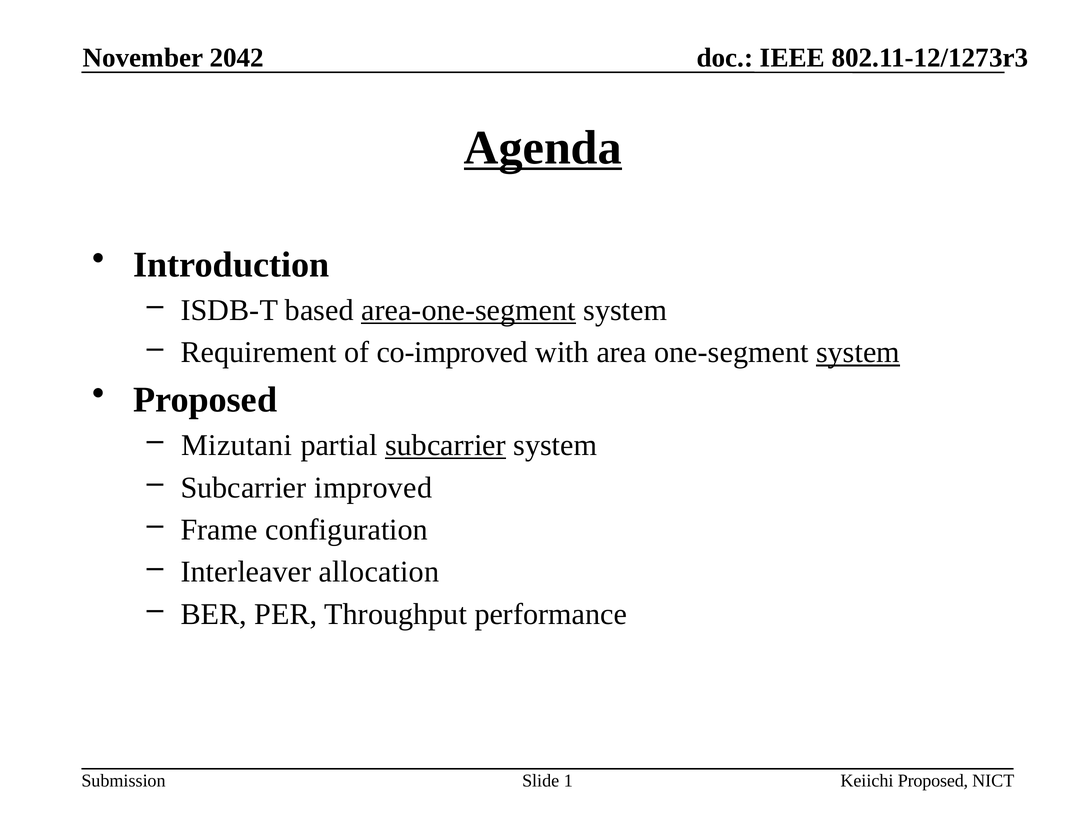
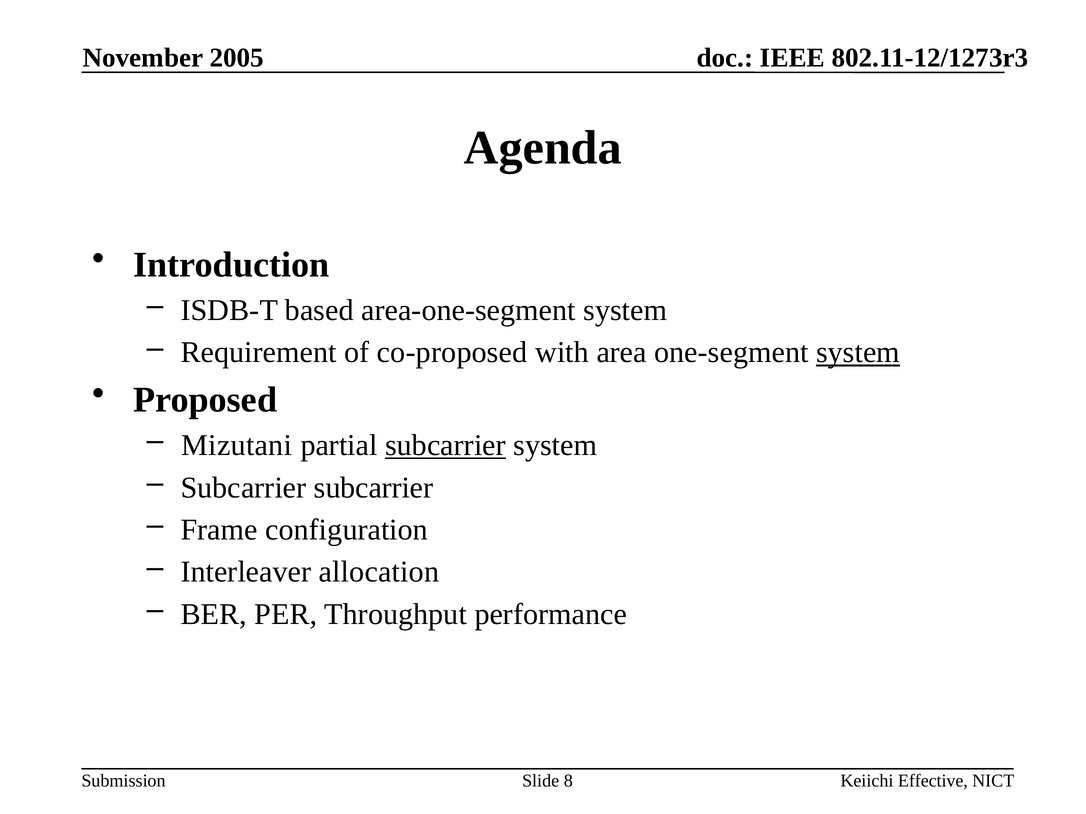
2042: 2042 -> 2005 (237, 58)
Agenda underline: present -> none (543, 148)
area-one-segment underline: present -> none (469, 310)
co-improved: co-improved -> co-proposed (452, 353)
Subcarrier improved: improved -> subcarrier (374, 488)
1: 1 -> 8 (568, 781)
Keiichi Proposed: Proposed -> Effective (933, 781)
